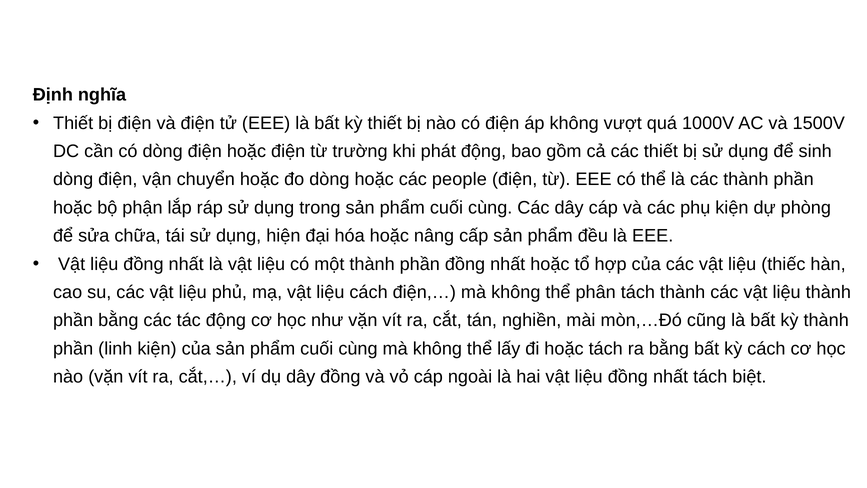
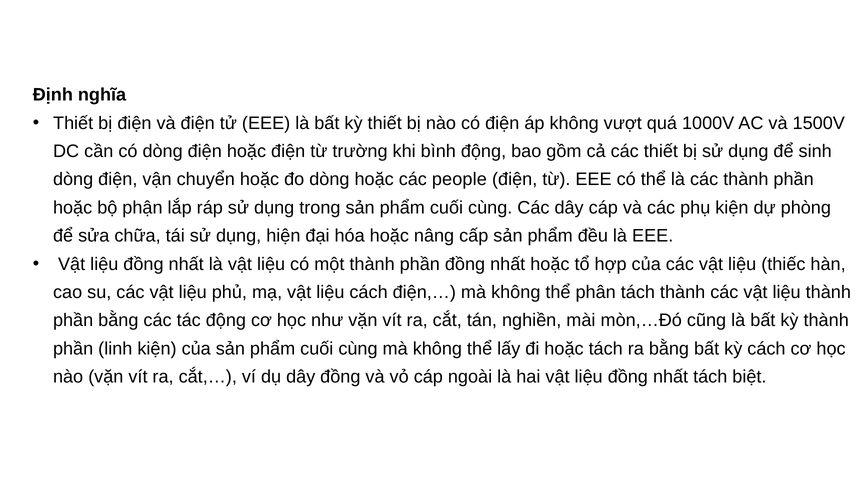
phát: phát -> bình (438, 151)
